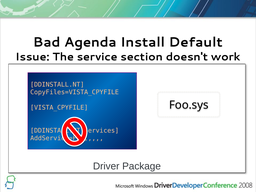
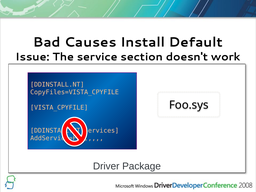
Agenda: Agenda -> Causes (90, 42)
